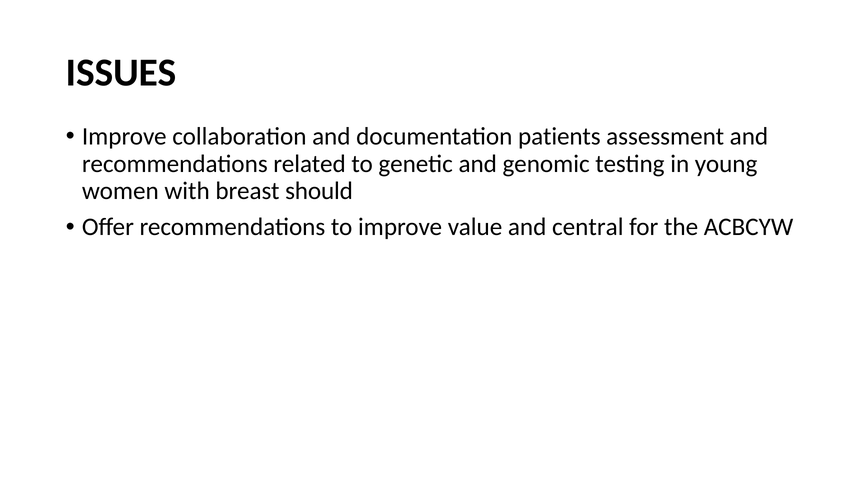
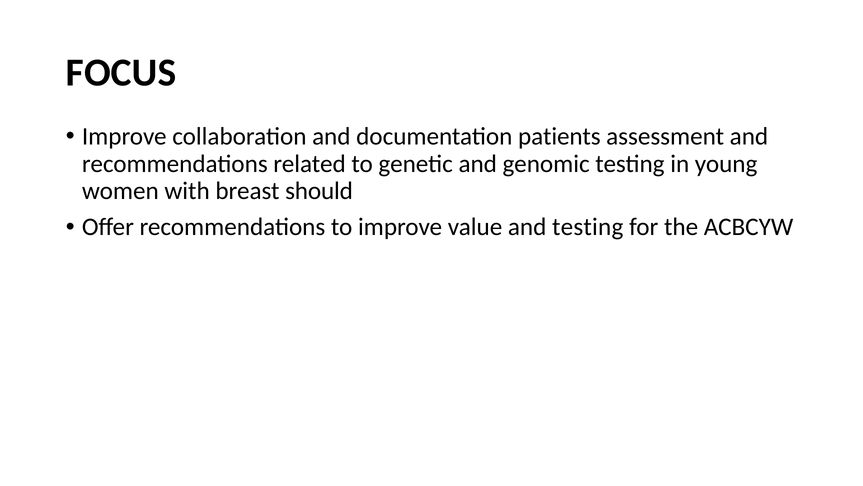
ISSUES: ISSUES -> FOCUS (121, 72)
and central: central -> testing (588, 227)
